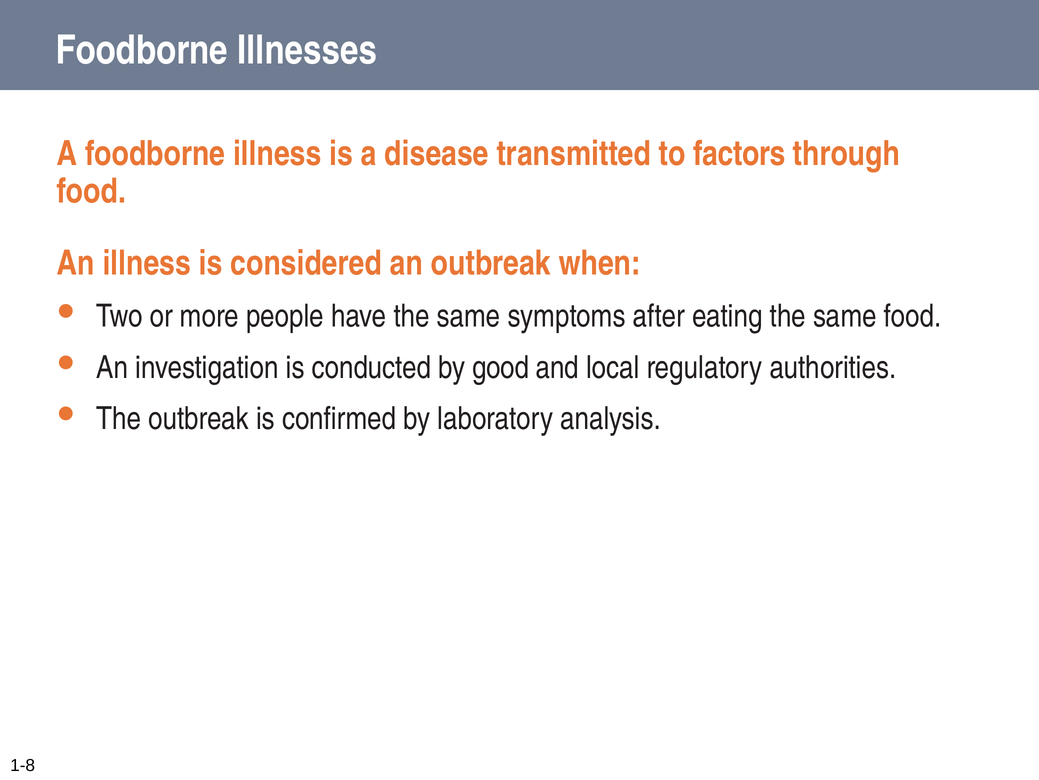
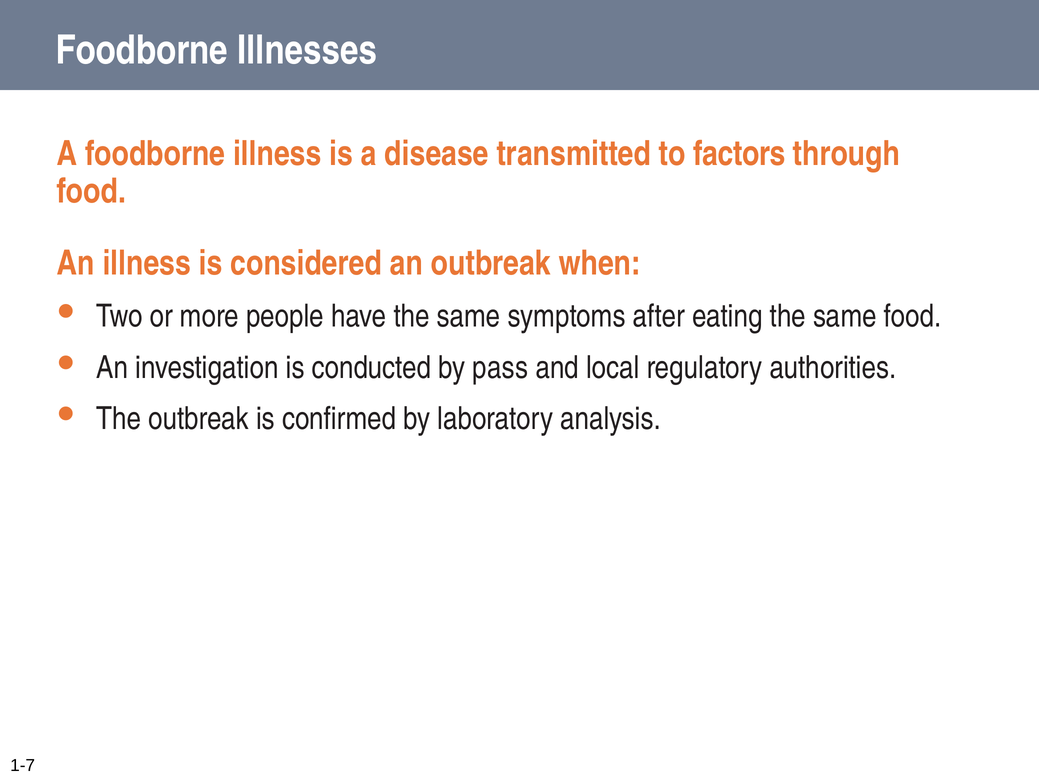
good: good -> pass (500, 367)
1-8: 1-8 -> 1-7 (23, 765)
